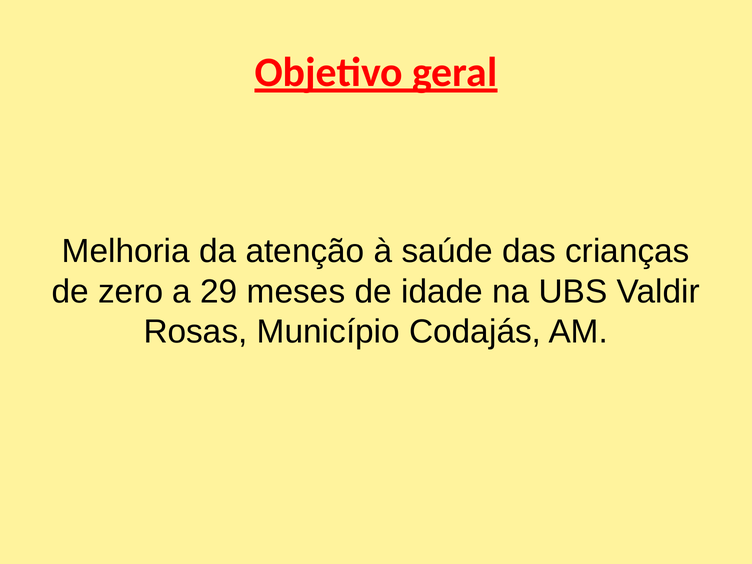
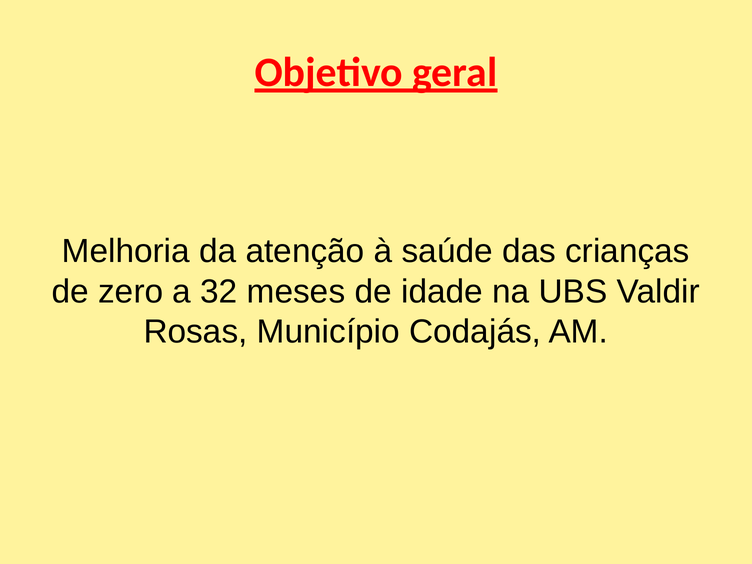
29: 29 -> 32 (219, 291)
